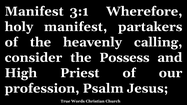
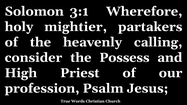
Manifest: Manifest -> Solomon (34, 11)
holy manifest: manifest -> mightier (76, 27)
